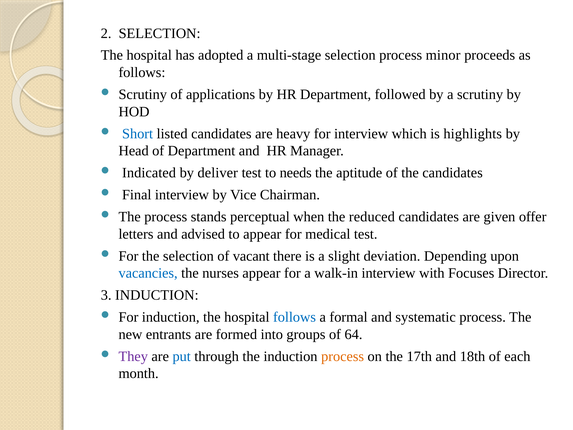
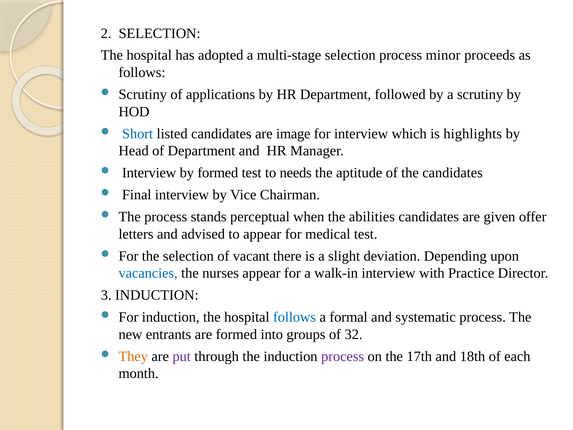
heavy: heavy -> image (293, 134)
Indicated: Indicated -> Interview (149, 173)
by deliver: deliver -> formed (218, 173)
reduced: reduced -> abilities (372, 217)
Focuses: Focuses -> Practice (471, 273)
64: 64 -> 32 (353, 334)
They colour: purple -> orange (133, 356)
put colour: blue -> purple (182, 356)
process colour: orange -> purple (343, 356)
